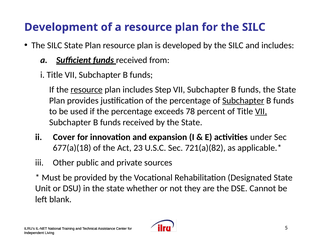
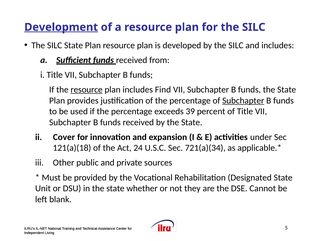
Development underline: none -> present (61, 27)
Step: Step -> Find (163, 90)
78: 78 -> 39 (190, 111)
VII underline: present -> none (261, 111)
677(a)(18: 677(a)(18 -> 121(a)(18 (72, 148)
23: 23 -> 24 (138, 148)
721(a)(82: 721(a)(82 -> 721(a)(34 (205, 148)
